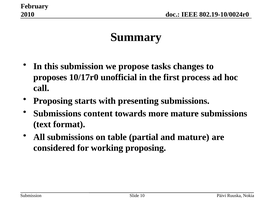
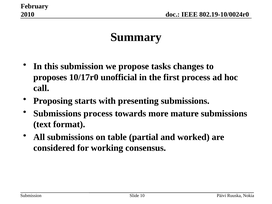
Submissions content: content -> process (98, 114)
and mature: mature -> worked (193, 137)
working proposing: proposing -> consensus (146, 148)
